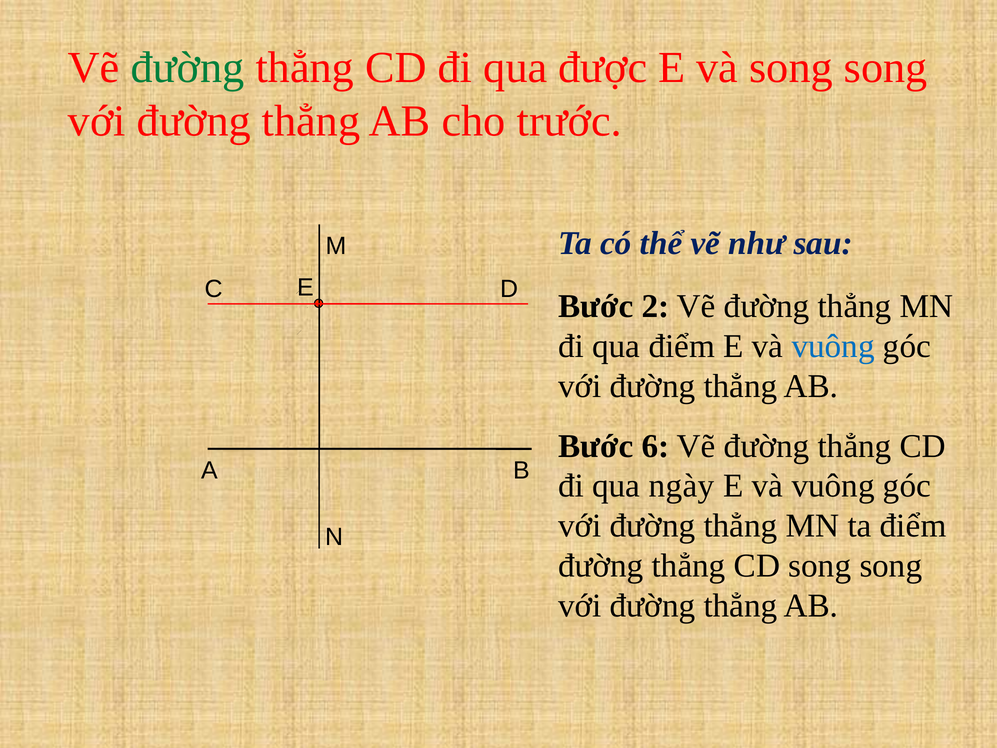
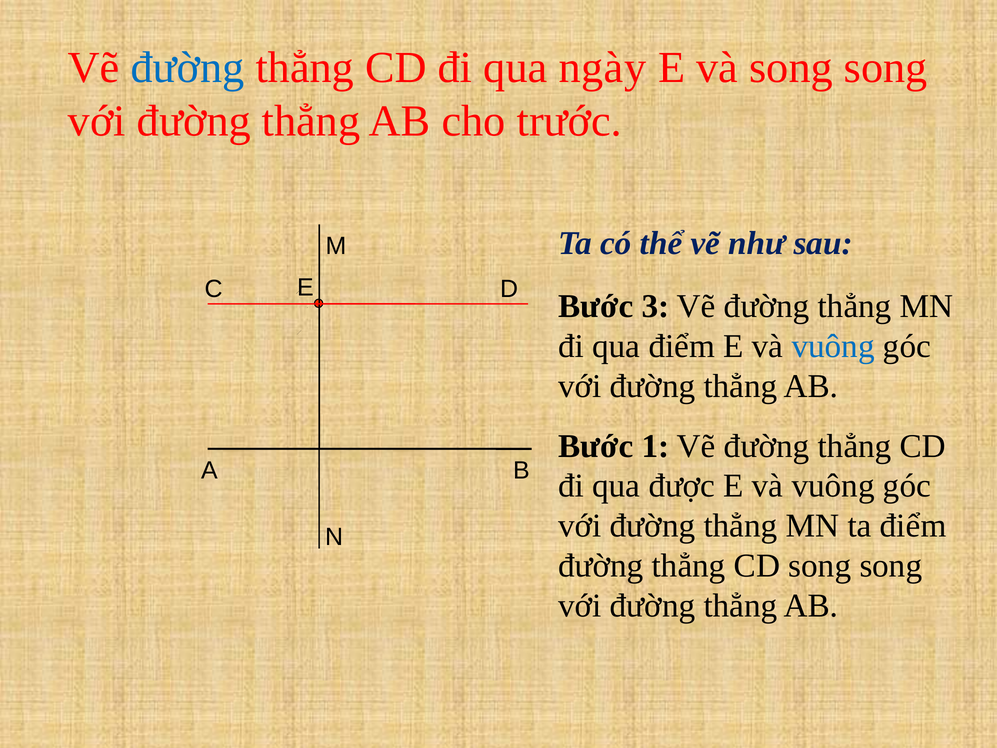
đường colour: green -> blue (188, 68)
được: được -> ngày (603, 68)
2: 2 -> 3 (655, 306)
6: 6 -> 1 (655, 446)
ngày: ngày -> được (682, 486)
